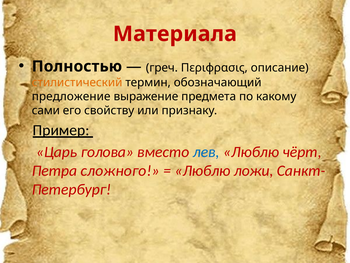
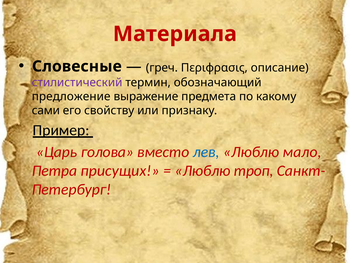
Полностью: Полностью -> Словесные (77, 66)
стилистический colour: orange -> purple (77, 82)
чёрт: чёрт -> мало (302, 152)
сложного: сложного -> присущих (120, 170)
ложи: ложи -> троп (254, 170)
